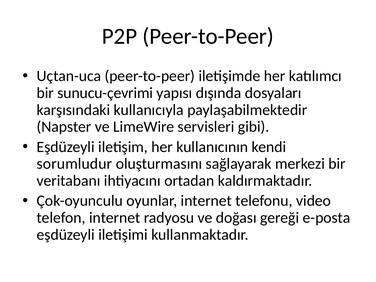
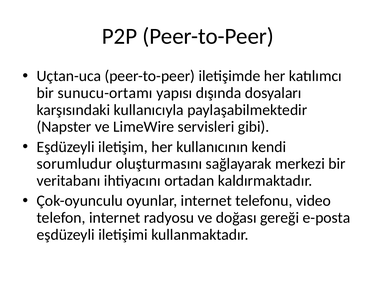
sunucu-çevrimi: sunucu-çevrimi -> sunucu-ortamı (105, 93)
